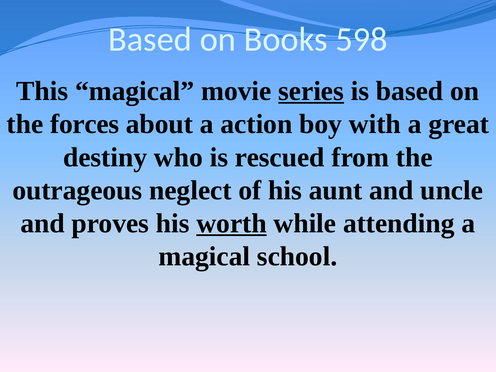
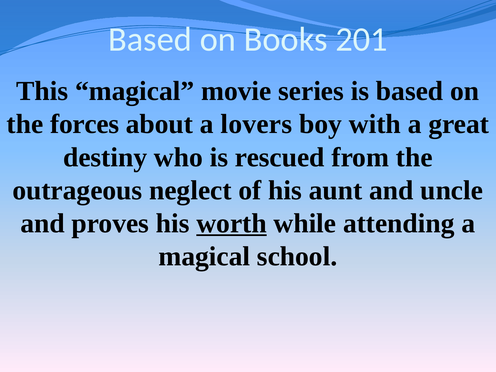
598: 598 -> 201 (362, 40)
series underline: present -> none (311, 91)
action: action -> lovers (256, 124)
